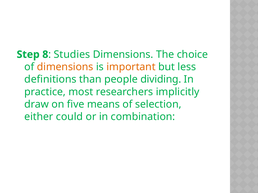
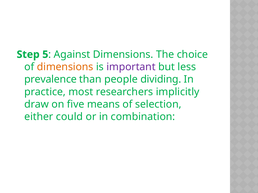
8: 8 -> 5 (45, 55)
Studies: Studies -> Against (72, 55)
important colour: orange -> purple (131, 67)
definitions: definitions -> prevalence (50, 80)
